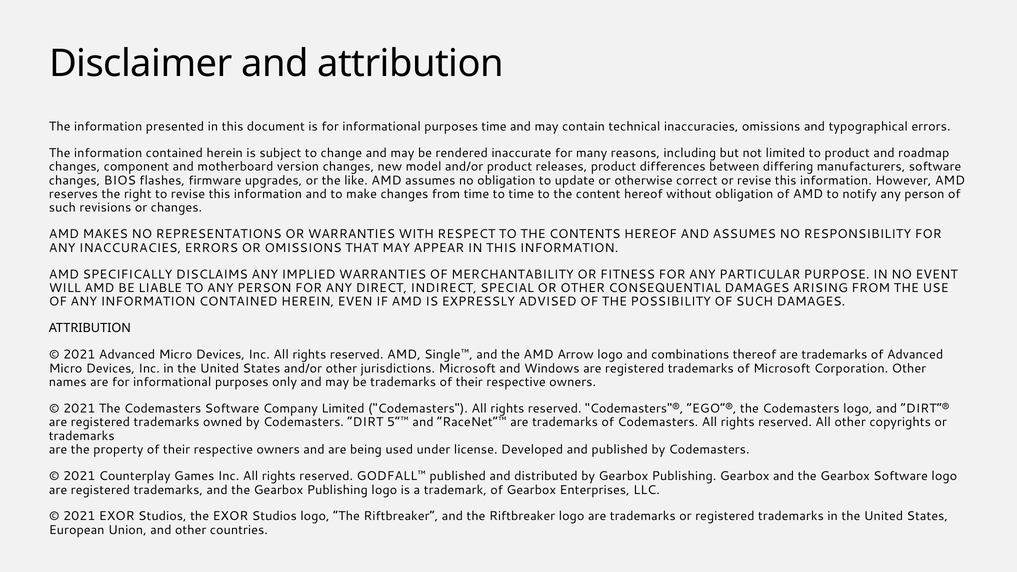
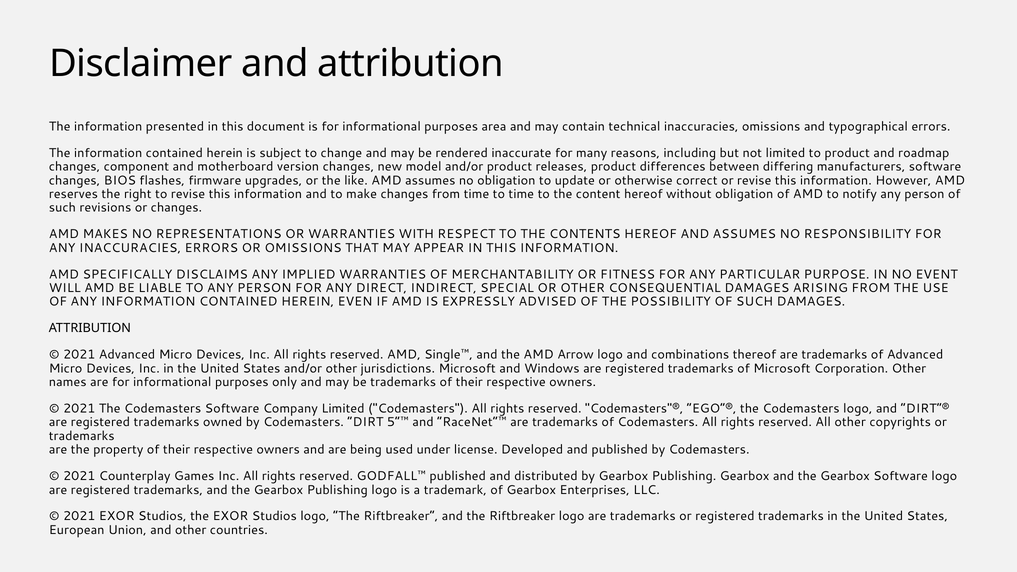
purposes time: time -> area (494, 126)
